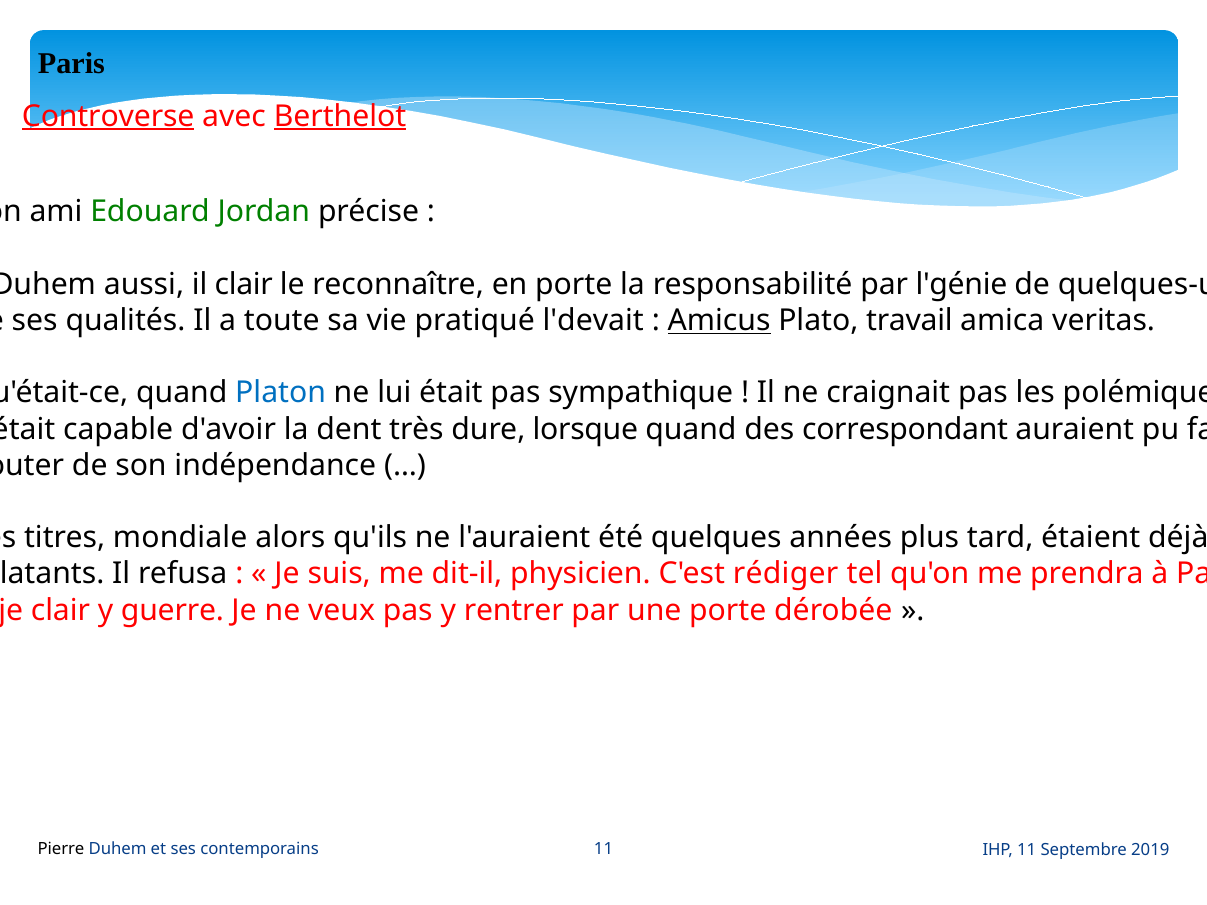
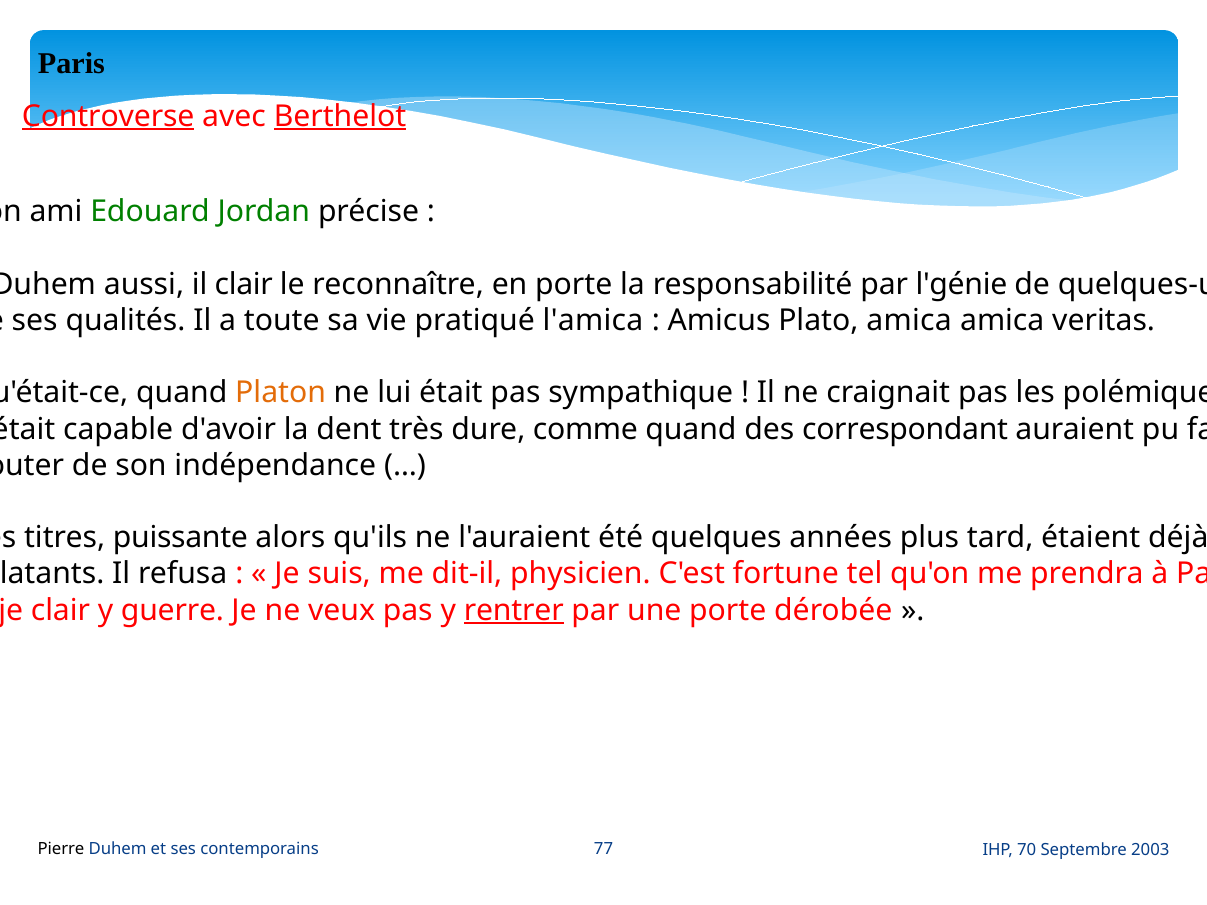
l'devait: l'devait -> l'amica (593, 321)
Amicus underline: present -> none (719, 321)
Plato travail: travail -> amica (909, 321)
Platon colour: blue -> orange (281, 393)
lorsque: lorsque -> comme (585, 429)
mondiale: mondiale -> puissante (180, 538)
rédiger: rédiger -> fortune (786, 574)
rentrer underline: none -> present (514, 610)
contemporains 11: 11 -> 77 (604, 849)
IHP 11: 11 -> 70 (1027, 850)
2019: 2019 -> 2003 (1150, 850)
